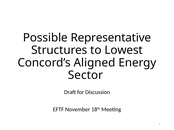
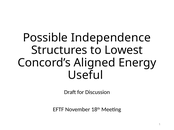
Representative: Representative -> Independence (111, 38)
Sector: Sector -> Useful (85, 75)
